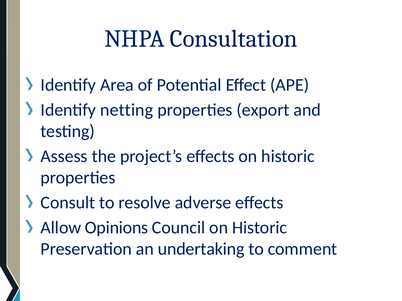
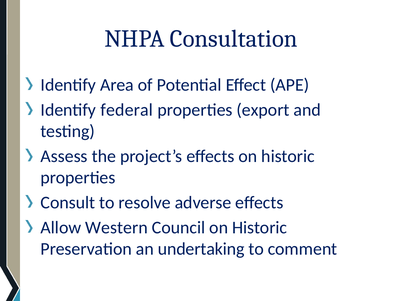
netting: netting -> federal (127, 110)
Opinions: Opinions -> Western (116, 228)
